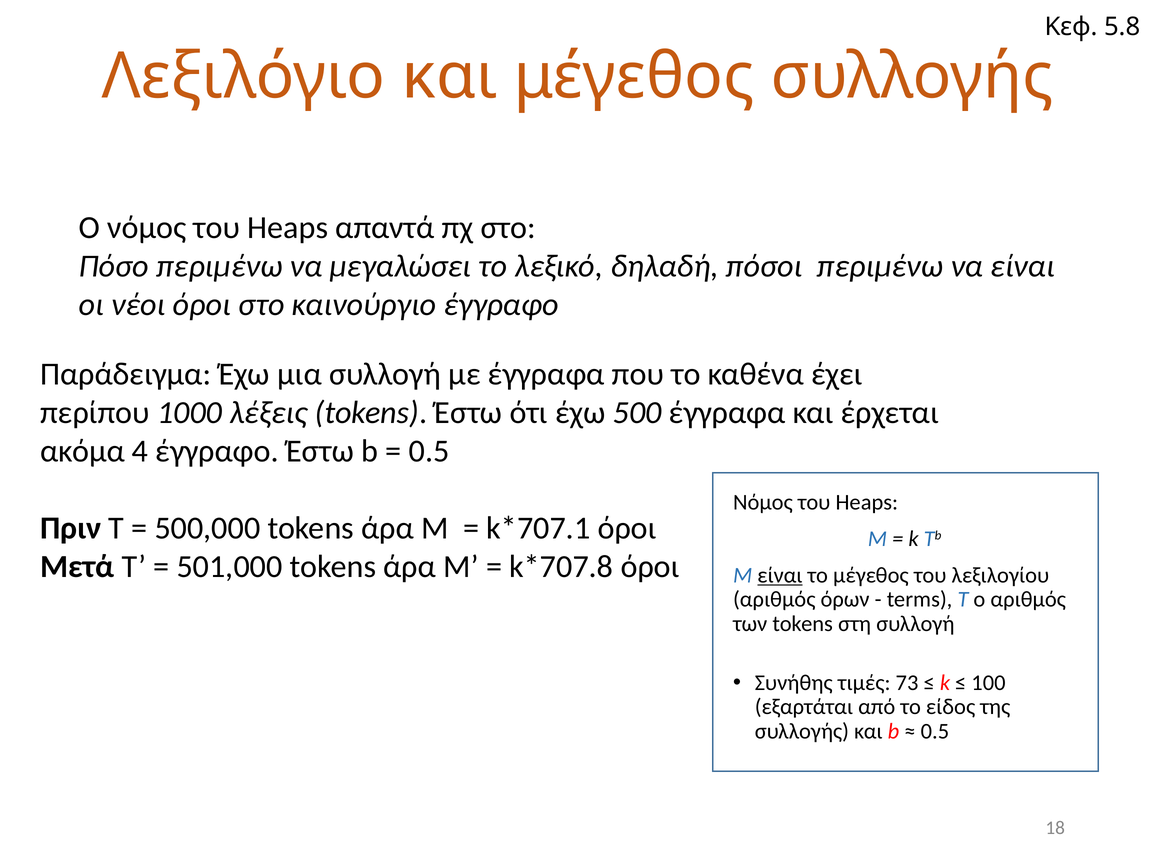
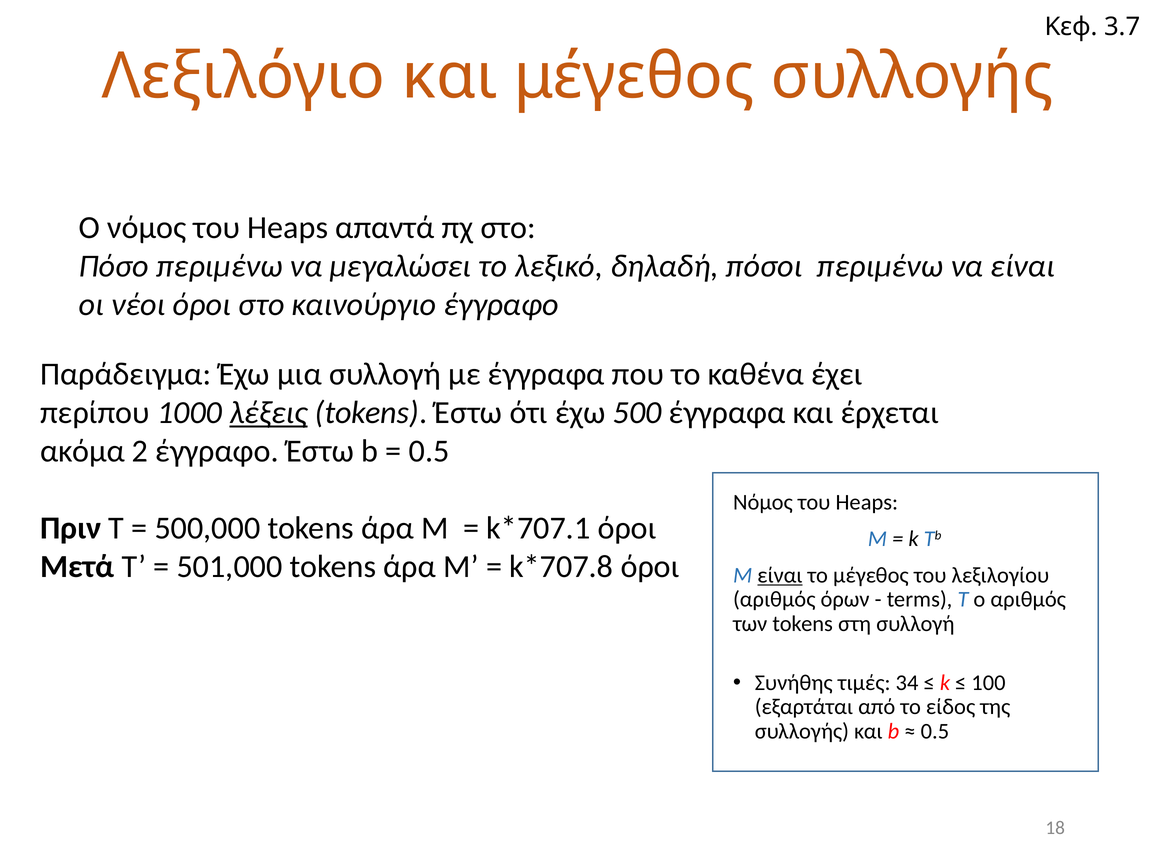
5.8: 5.8 -> 3.7 (1122, 27)
λέξεις underline: none -> present (269, 413)
4: 4 -> 2 (140, 451)
73: 73 -> 34 (907, 683)
